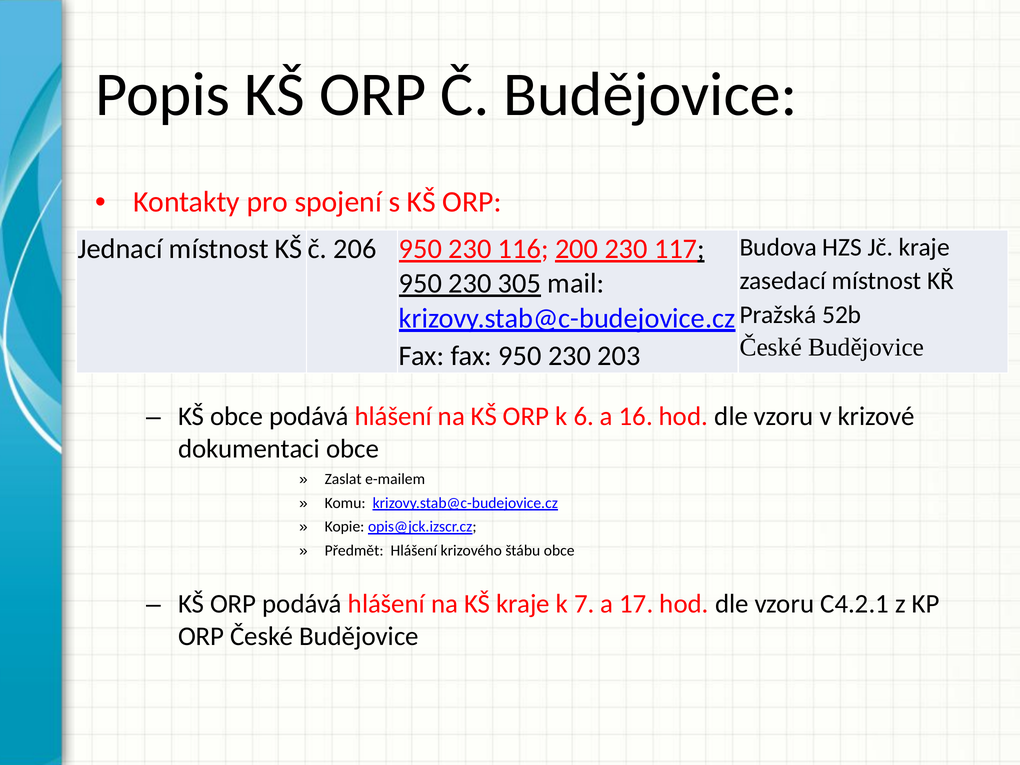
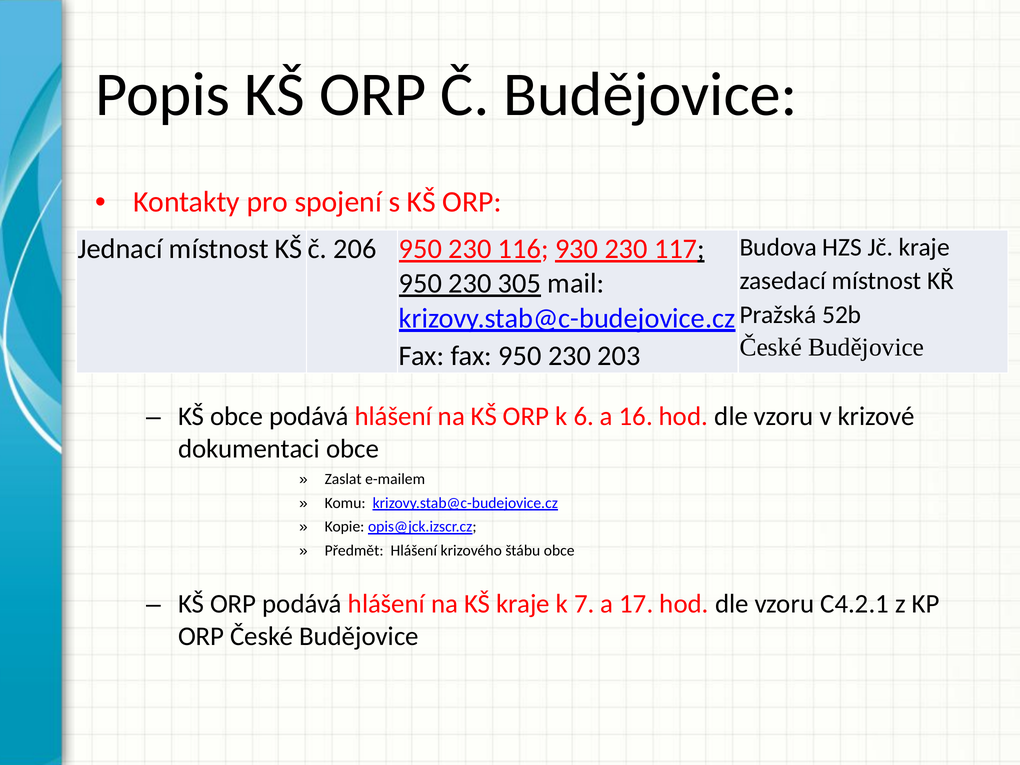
200: 200 -> 930 (577, 249)
